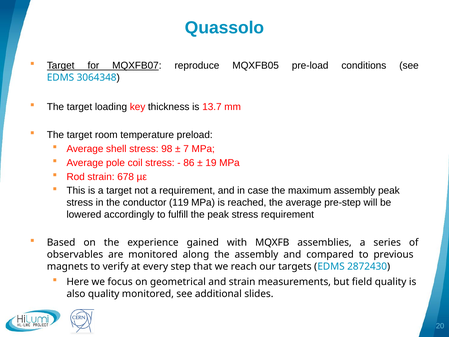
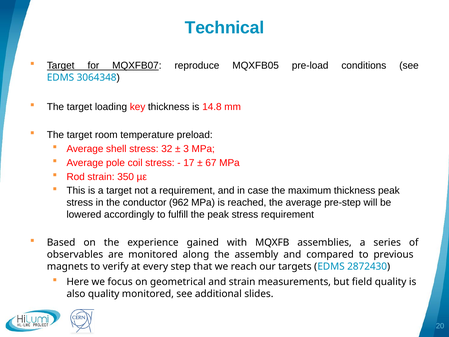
Quassolo: Quassolo -> Technical (225, 28)
13.7: 13.7 -> 14.8 (212, 107)
98: 98 -> 32 (167, 149)
7: 7 -> 3 (186, 149)
86: 86 -> 17 (189, 163)
19: 19 -> 67 (211, 163)
678: 678 -> 350 (126, 177)
maximum assembly: assembly -> thickness (355, 191)
119: 119 -> 962 (179, 202)
